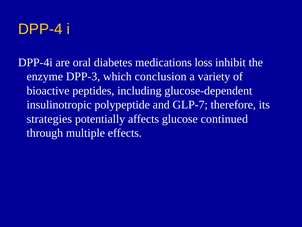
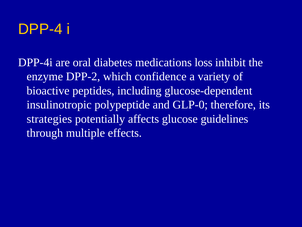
DPP-3: DPP-3 -> DPP-2 (83, 76)
conclusion: conclusion -> confidence (161, 76)
GLP-7: GLP-7 -> GLP-0 (190, 105)
continued: continued -> guidelines (224, 119)
